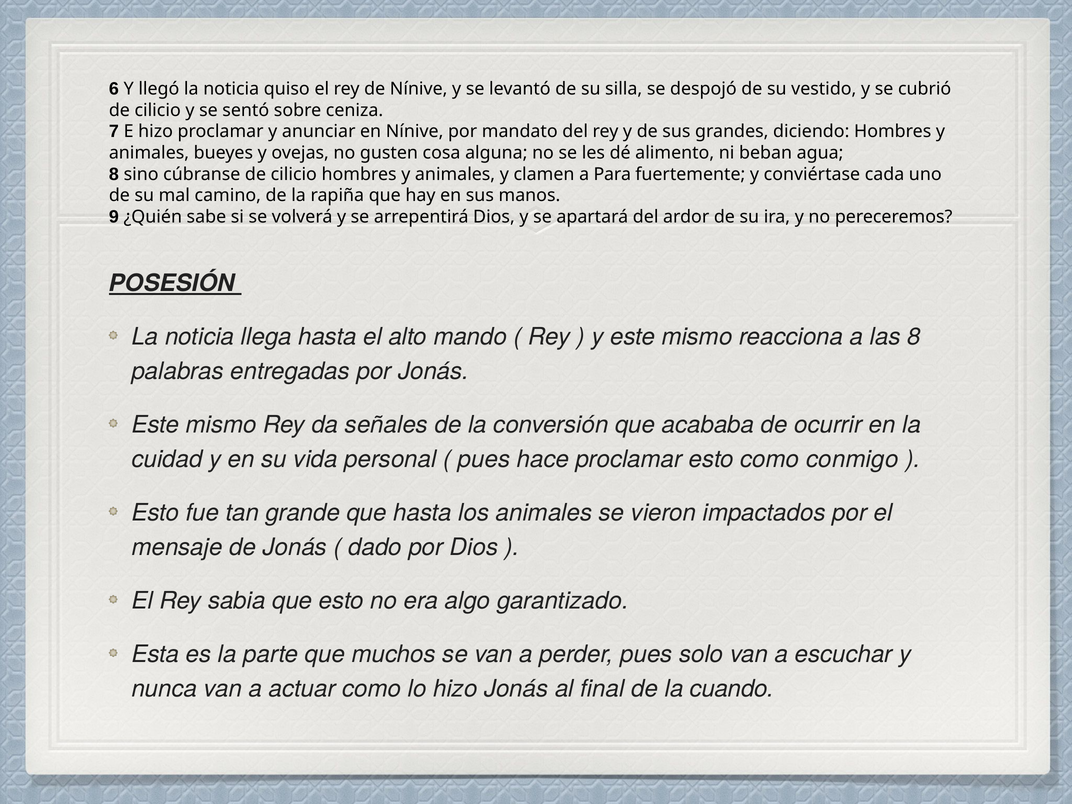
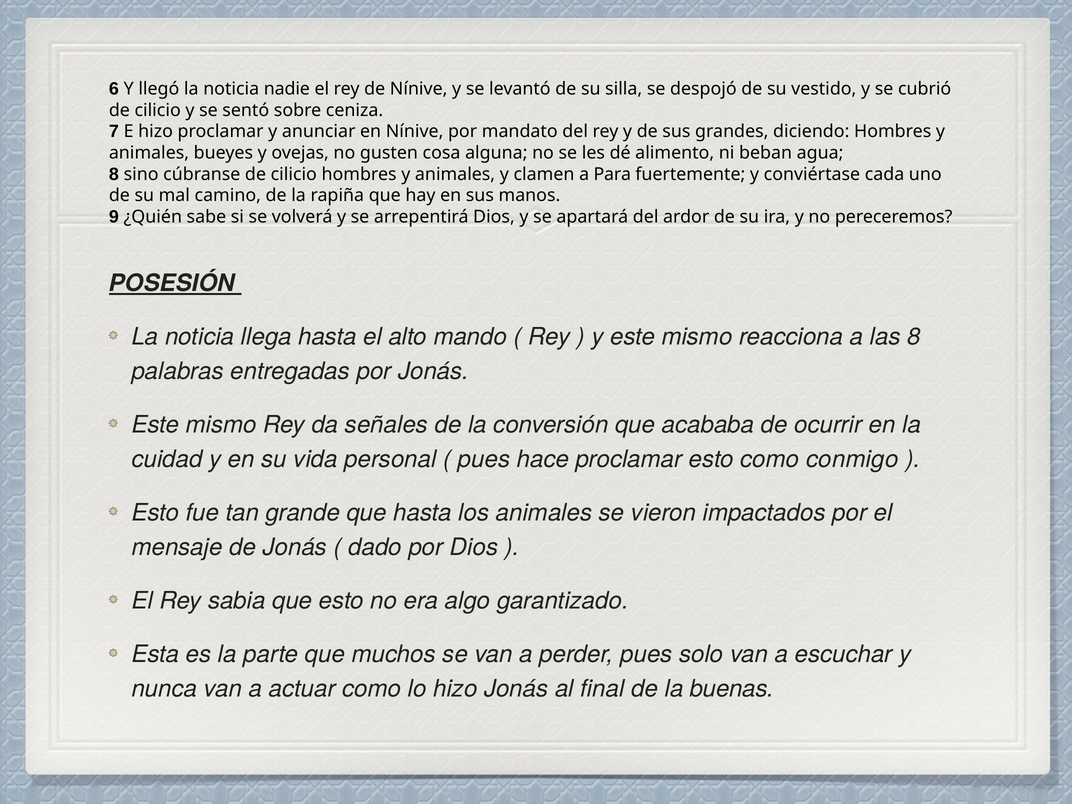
quiso: quiso -> nadie (287, 89)
cuando: cuando -> buenas (732, 689)
